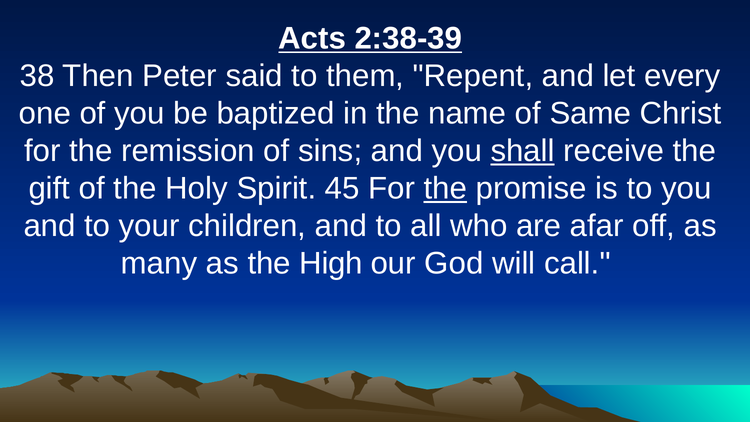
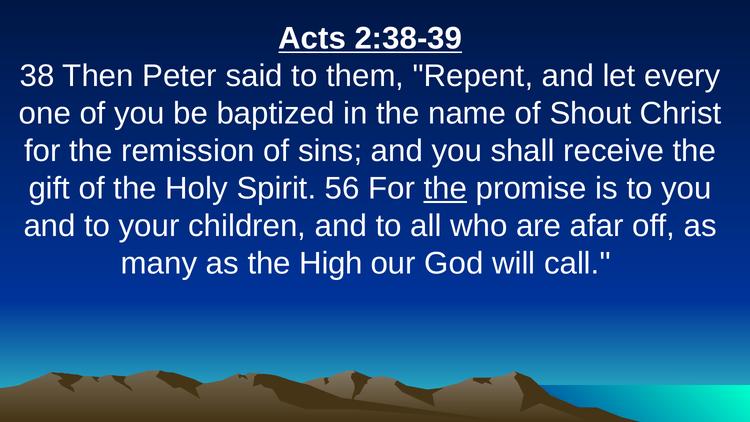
Same: Same -> Shout (590, 114)
shall underline: present -> none (523, 151)
45: 45 -> 56 (342, 188)
